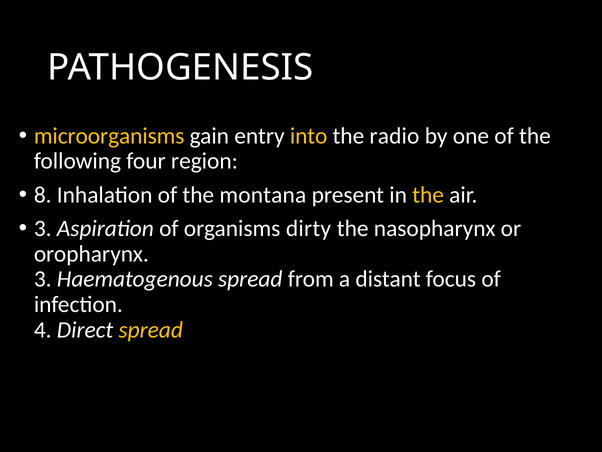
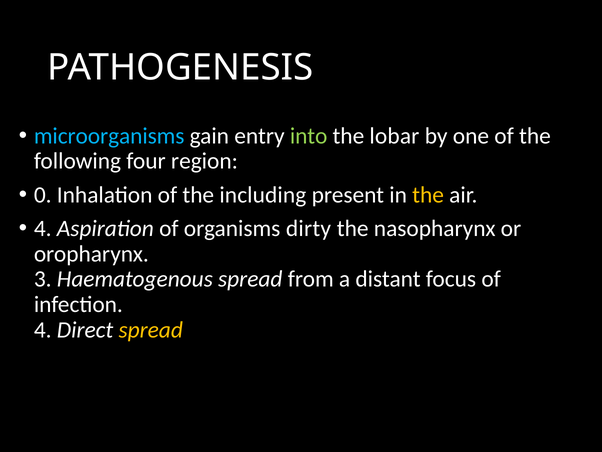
microorganisms colour: yellow -> light blue (109, 136)
into colour: yellow -> light green (309, 136)
radio: radio -> lobar (394, 136)
8: 8 -> 0 (43, 195)
montana: montana -> including (263, 195)
3: 3 -> 4 (43, 228)
